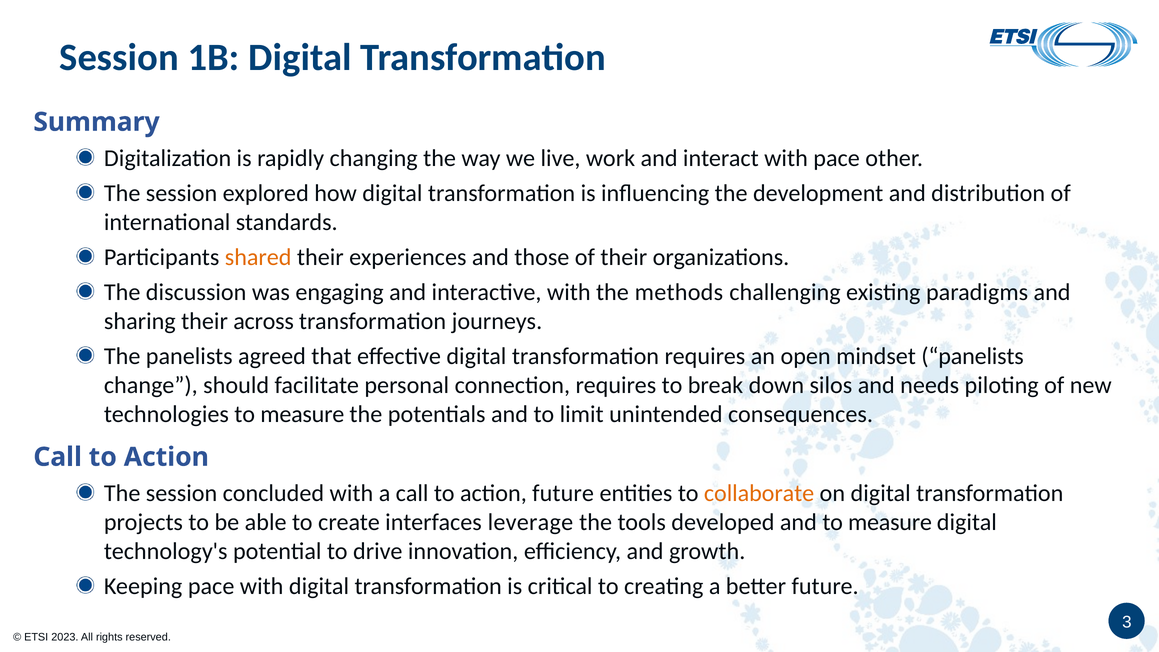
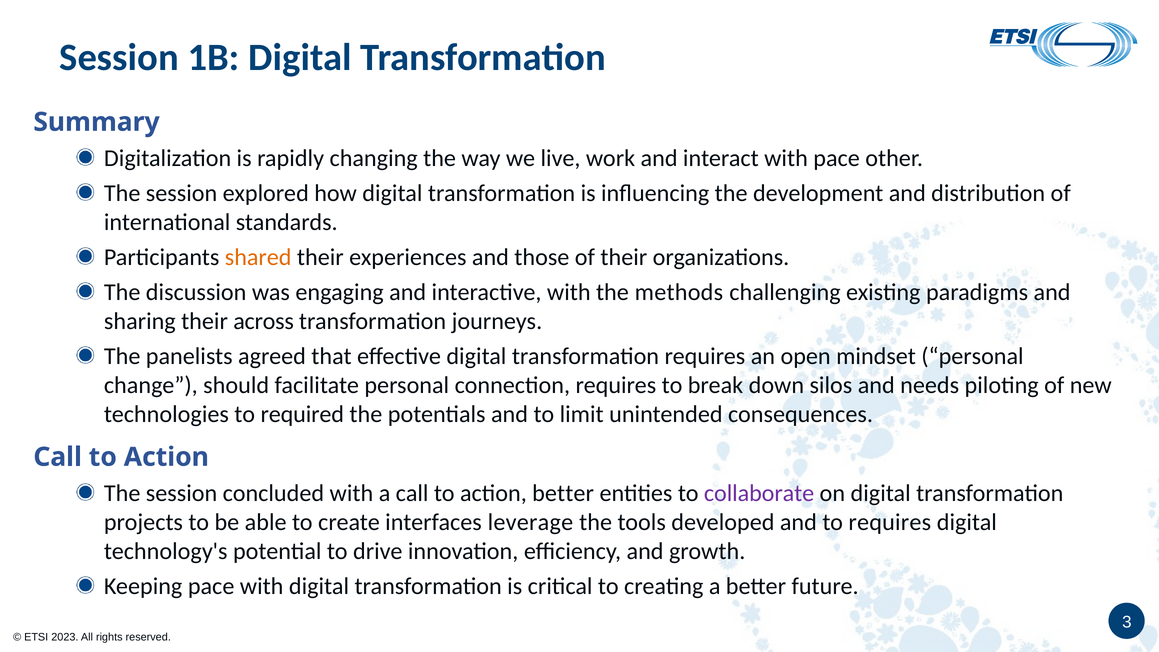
mindset panelists: panelists -> personal (972, 356)
technologies to measure: measure -> required (302, 414)
action future: future -> better (563, 493)
collaborate colour: orange -> purple (759, 493)
and to measure: measure -> requires (890, 522)
